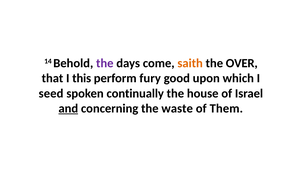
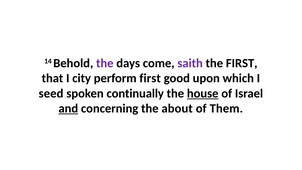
saith colour: orange -> purple (190, 63)
the OVER: OVER -> FIRST (242, 63)
this: this -> city (82, 78)
perform fury: fury -> first (150, 78)
house underline: none -> present (203, 93)
waste: waste -> about (177, 108)
